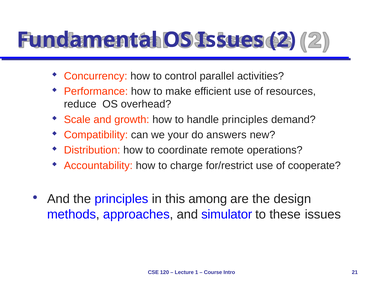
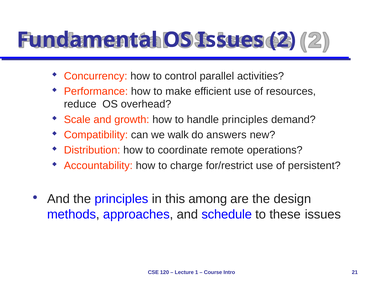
your: your -> walk (178, 135)
cooperate: cooperate -> persistent (314, 166)
simulator: simulator -> schedule (227, 214)
